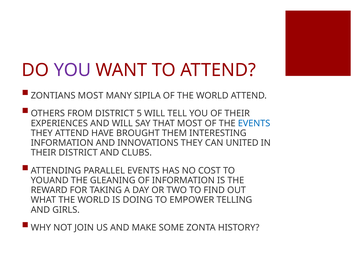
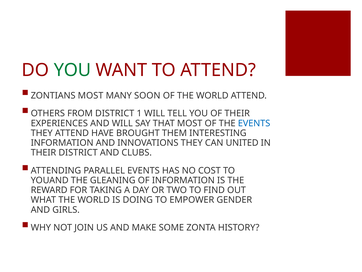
YOU colour: purple -> green (72, 70)
SIPILA: SIPILA -> SOON (147, 95)
5: 5 -> 1 (139, 113)
TELLING: TELLING -> GENDER (234, 200)
